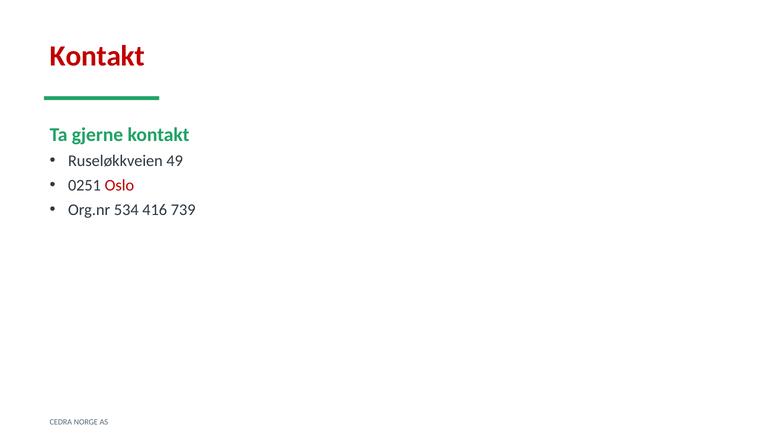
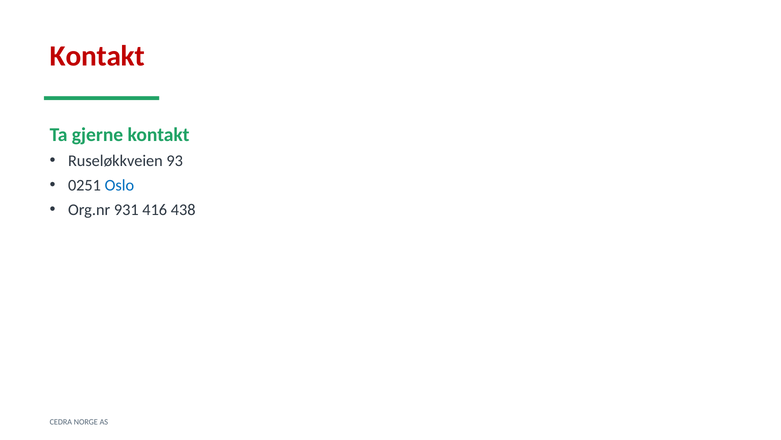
49: 49 -> 93 (175, 161)
Oslo colour: red -> blue (119, 185)
534: 534 -> 931 (126, 209)
739: 739 -> 438 (183, 209)
